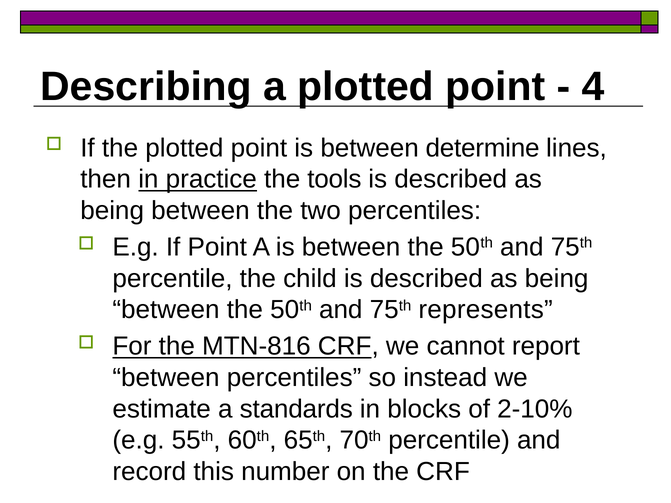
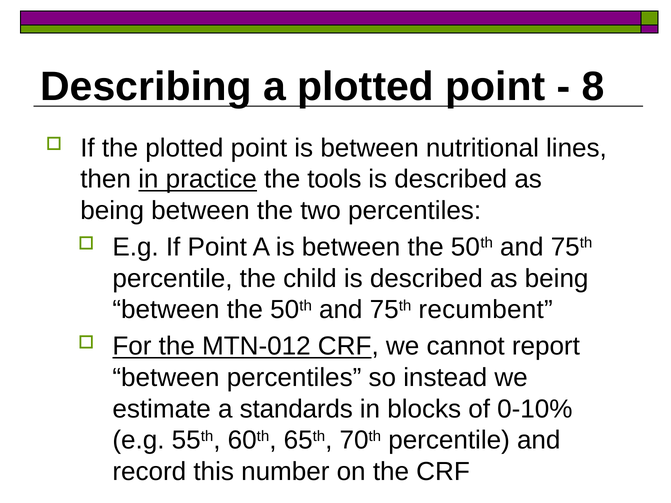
4: 4 -> 8 (593, 87)
determine: determine -> nutritional (482, 148)
represents: represents -> recumbent (486, 310)
MTN-816: MTN-816 -> MTN-012 (256, 346)
2-10%: 2-10% -> 0-10% (535, 409)
